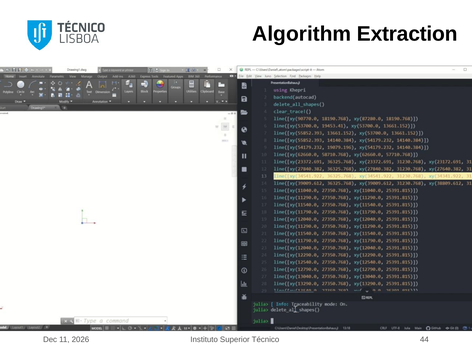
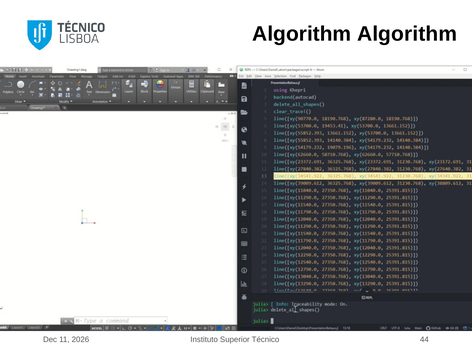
Algorithm Extraction: Extraction -> Algorithm (407, 34)
